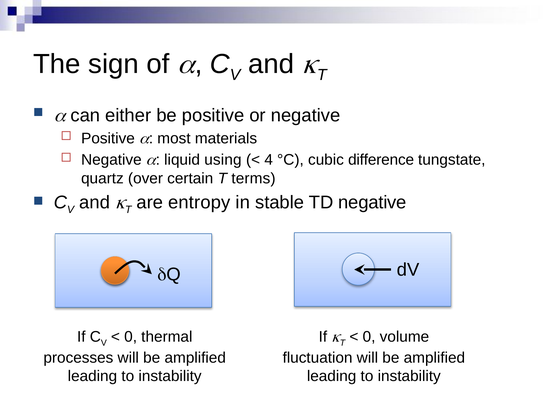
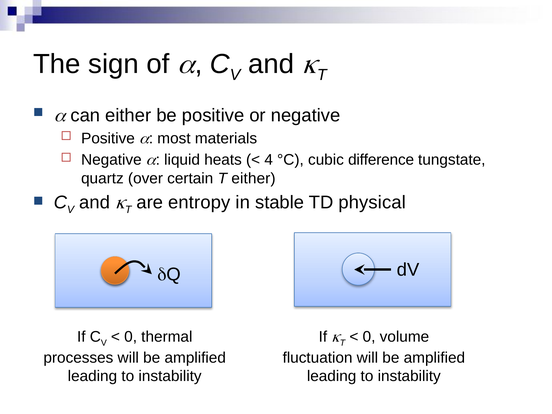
using: using -> heats (223, 160)
T terms: terms -> either (253, 178)
TD negative: negative -> physical (372, 202)
